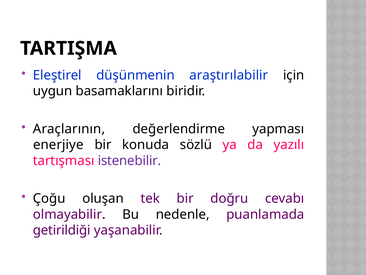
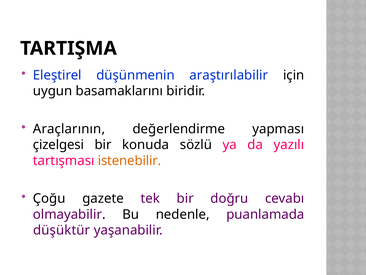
enerjiye: enerjiye -> çizelgesi (58, 145)
istenebilir colour: purple -> orange (130, 160)
oluşan: oluşan -> gazete (103, 198)
getirildiği: getirildiği -> düşüktür (62, 230)
